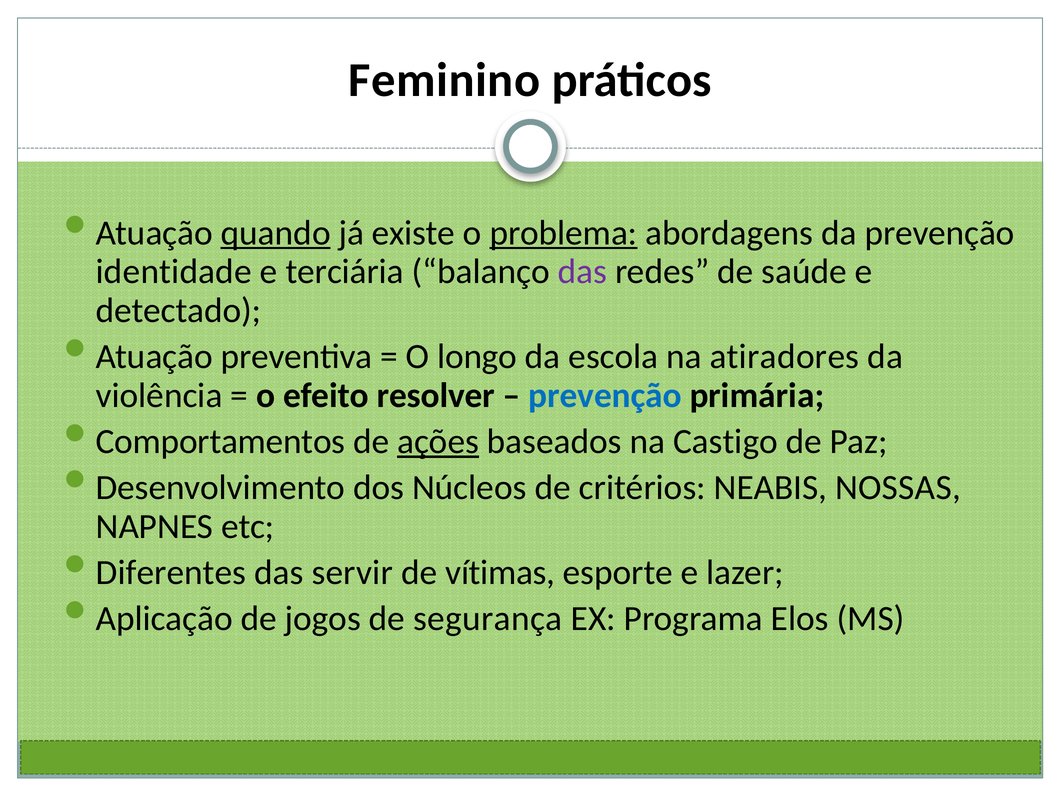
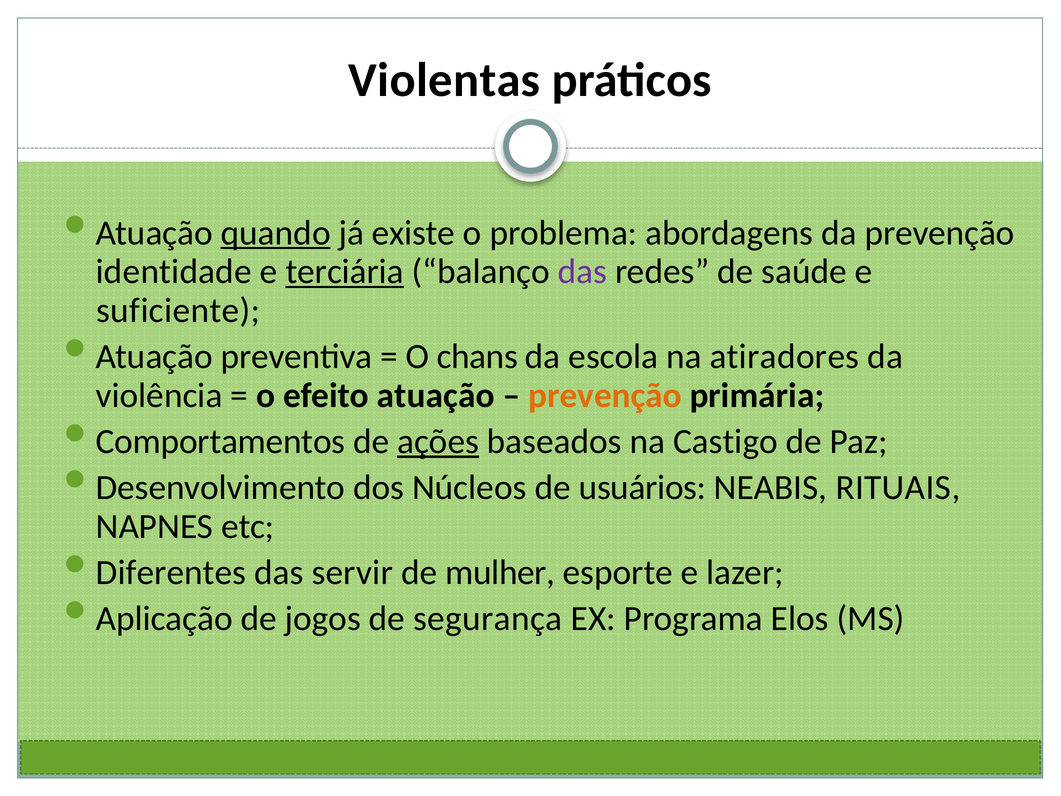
Feminino: Feminino -> Violentas (444, 80)
problema underline: present -> none (563, 233)
terciária underline: none -> present (345, 272)
detectado: detectado -> suficiente (178, 311)
longo: longo -> chans (477, 357)
efeito resolver: resolver -> atuação (436, 395)
prevenção colour: blue -> orange (605, 395)
critérios: critérios -> usuários (643, 487)
NOSSAS: NOSSAS -> RITUAIS (898, 487)
vítimas: vítimas -> mulher (500, 572)
